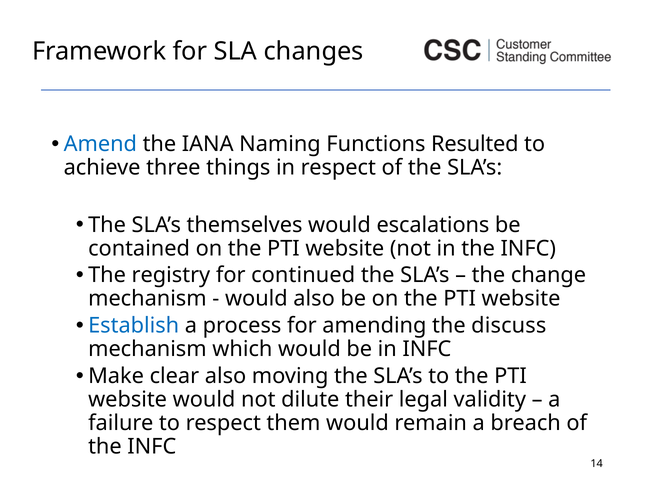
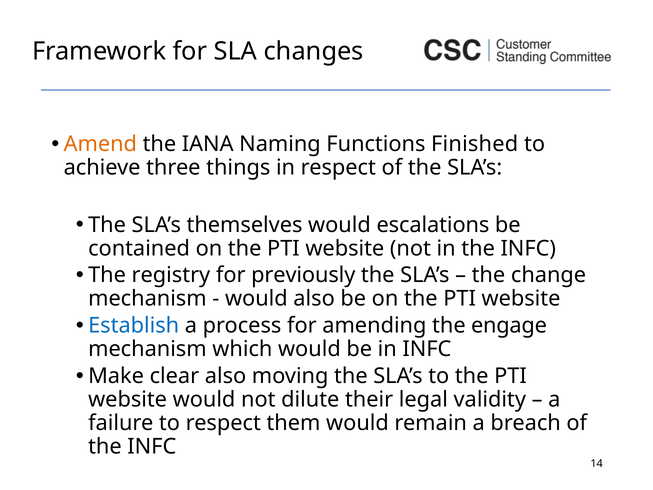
Amend colour: blue -> orange (100, 144)
Resulted: Resulted -> Finished (475, 144)
continued: continued -> previously (303, 275)
discuss: discuss -> engage (509, 326)
